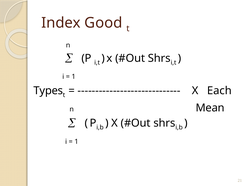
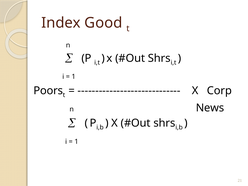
Types: Types -> Poors (48, 91)
Each: Each -> Corp (219, 91)
Mean: Mean -> News (210, 108)
